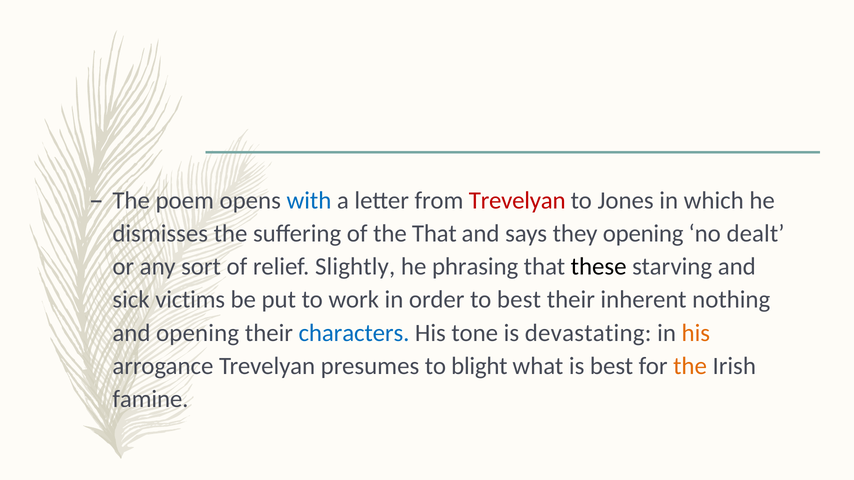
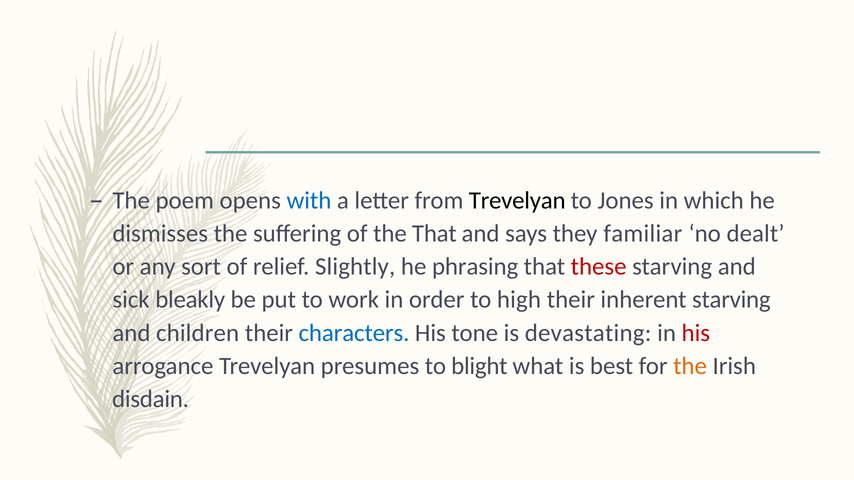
Trevelyan colour: red -> black (517, 201)
they opening: opening -> familiar (643, 234)
these colour: black -> red (599, 267)
victims: victims -> bleakly (190, 300)
to best: best -> high (519, 300)
inherent nothing: nothing -> starving (731, 300)
and opening: opening -> children (198, 333)
his colour: orange -> red (696, 333)
famine: famine -> disdain (151, 399)
